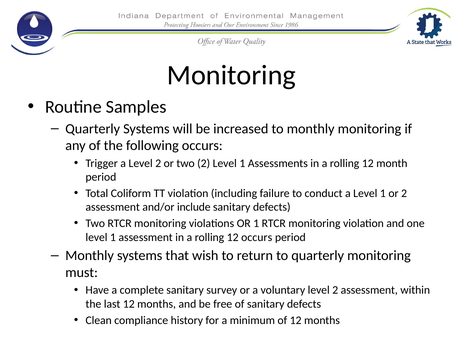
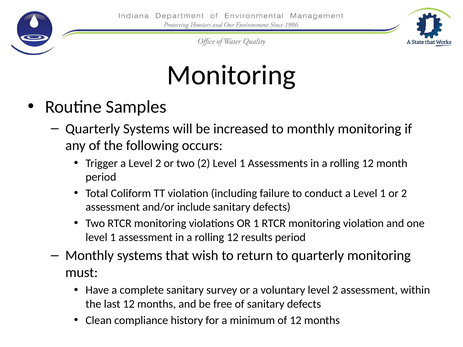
12 occurs: occurs -> results (257, 237)
